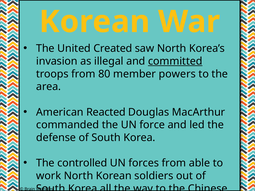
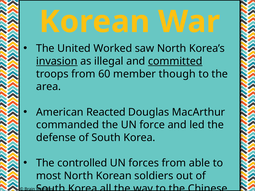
Created: Created -> Worked (113, 49)
invasion underline: none -> present (57, 61)
80: 80 -> 60 (104, 74)
powers: powers -> though (177, 74)
work: work -> most (49, 176)
